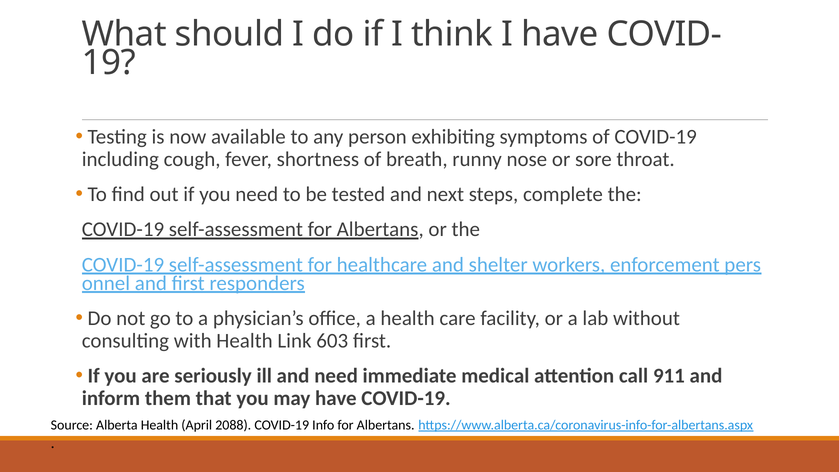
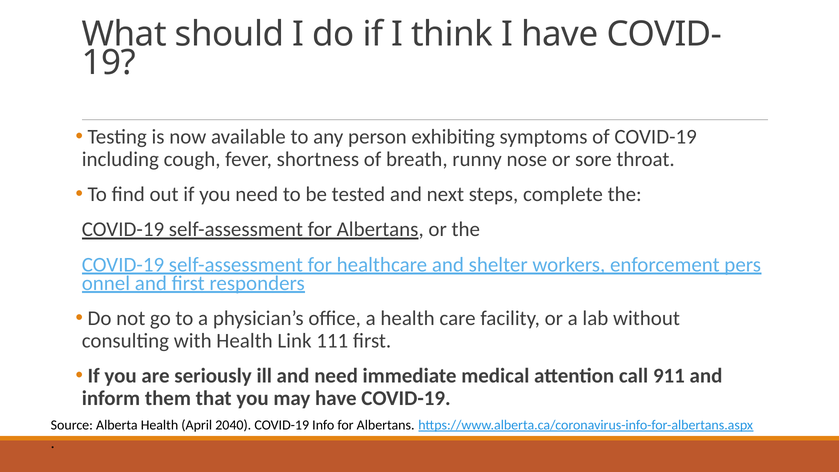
603: 603 -> 111 (332, 341)
2088: 2088 -> 2040 (233, 425)
